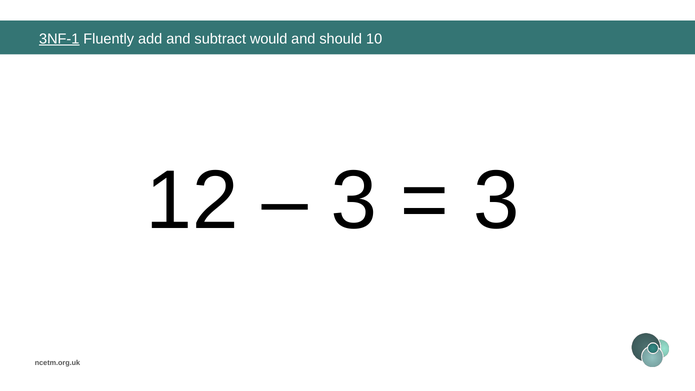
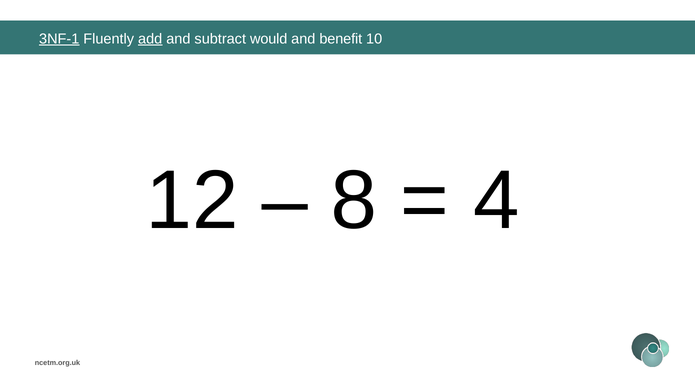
add underline: none -> present (150, 39)
should: should -> benefit (341, 39)
3: 3 -> 8 (354, 201)
3: 3 -> 4 (496, 201)
